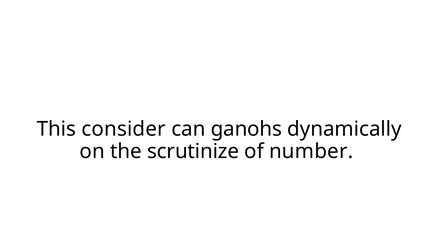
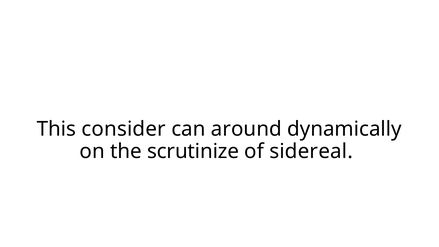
ganohs: ganohs -> around (246, 129)
number: number -> sidereal (311, 151)
